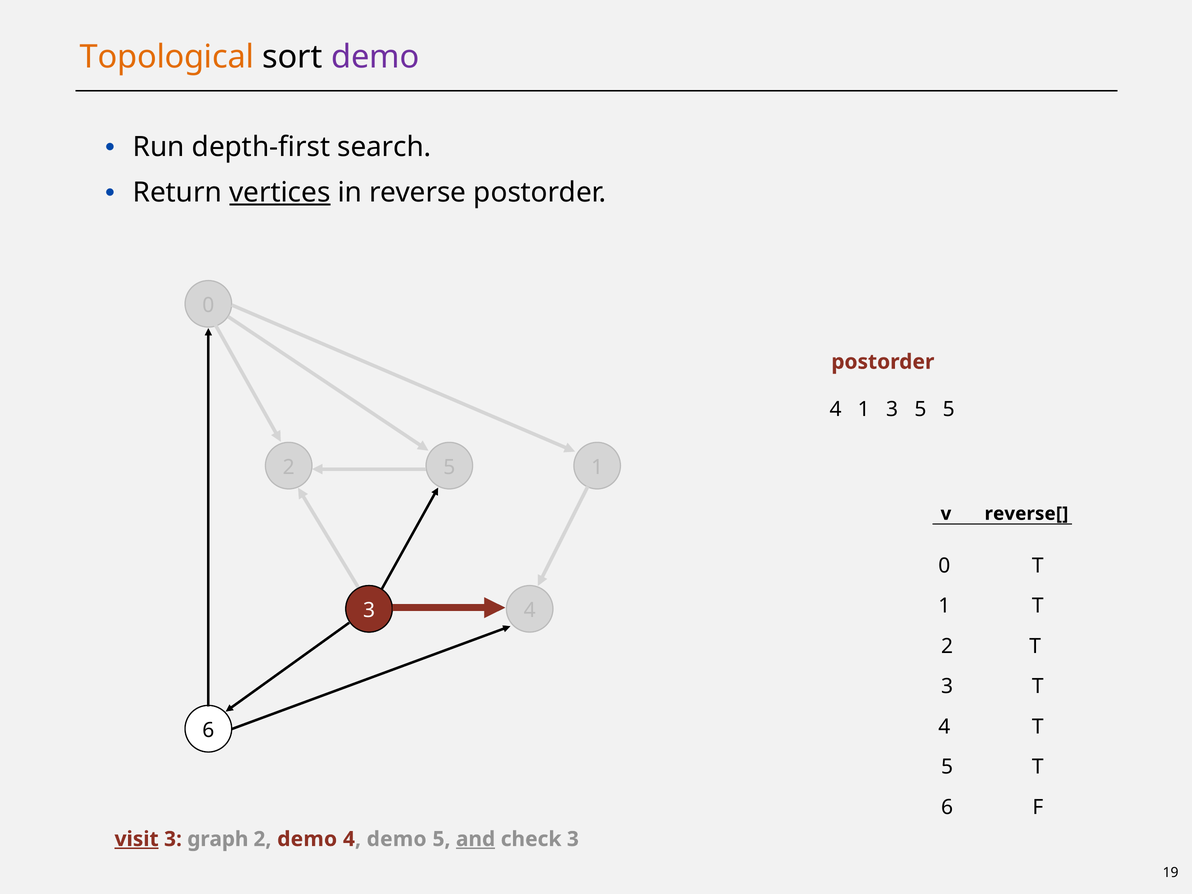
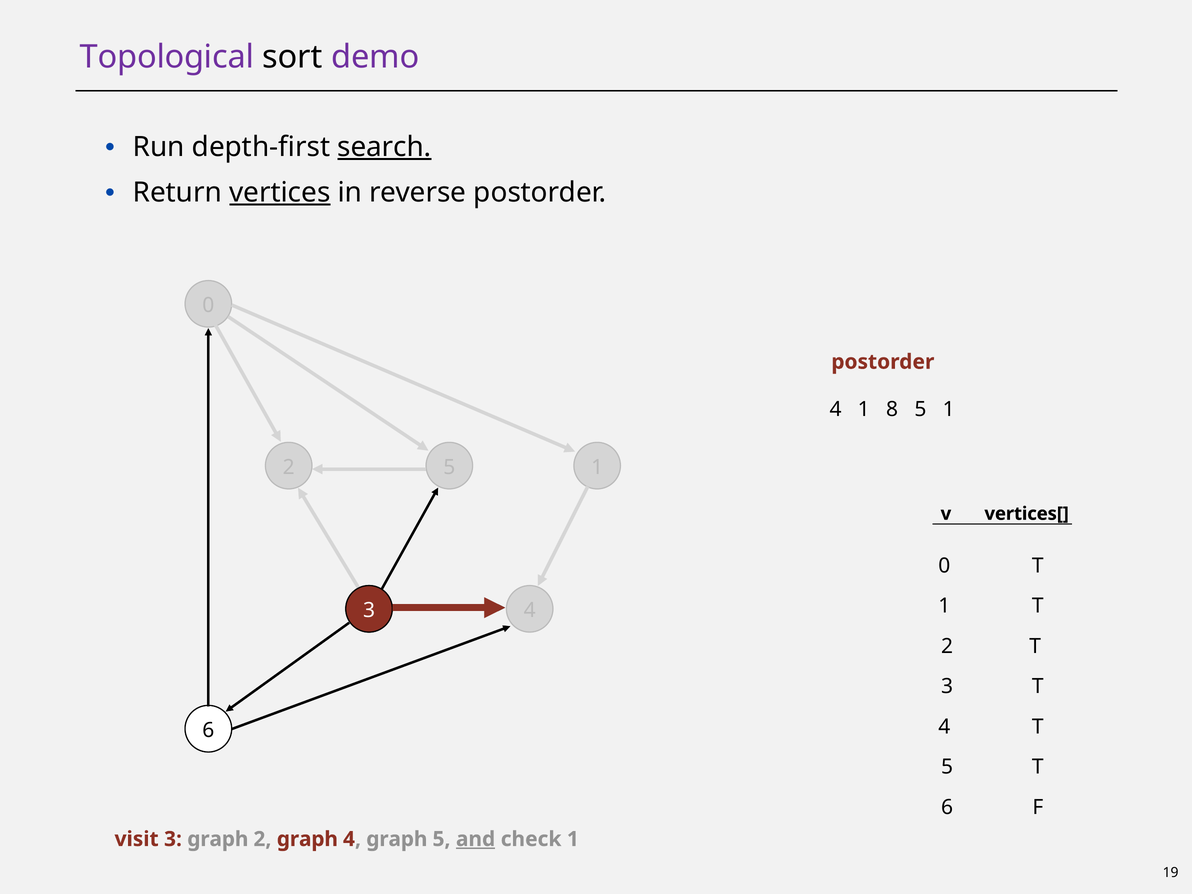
Topological colour: orange -> purple (167, 57)
search underline: none -> present (384, 147)
1 3: 3 -> 8 (892, 410)
5 5: 5 -> 1 (949, 410)
reverse[: reverse[ -> vertices[ (1027, 514)
visit underline: present -> none (137, 839)
2 demo: demo -> graph (307, 839)
4 demo: demo -> graph (397, 839)
check 3: 3 -> 1 (573, 839)
